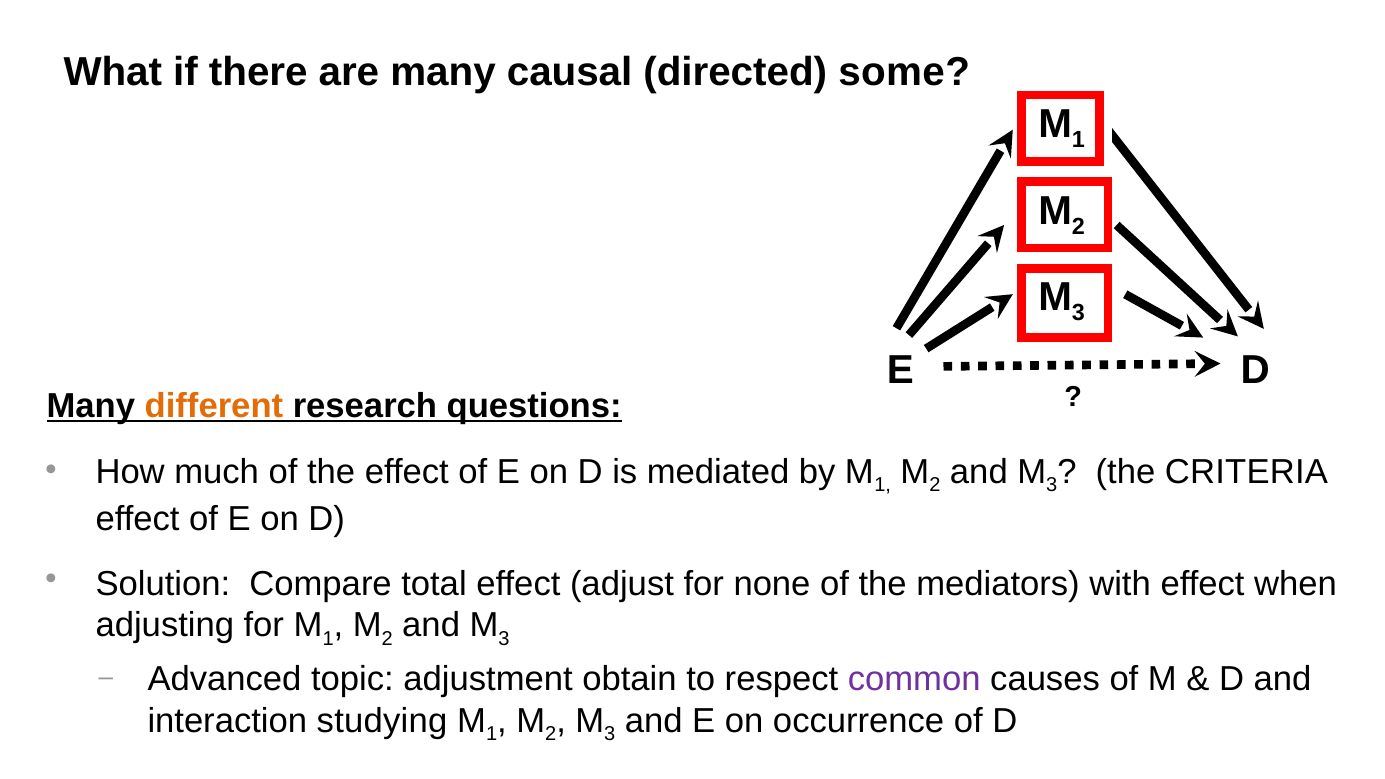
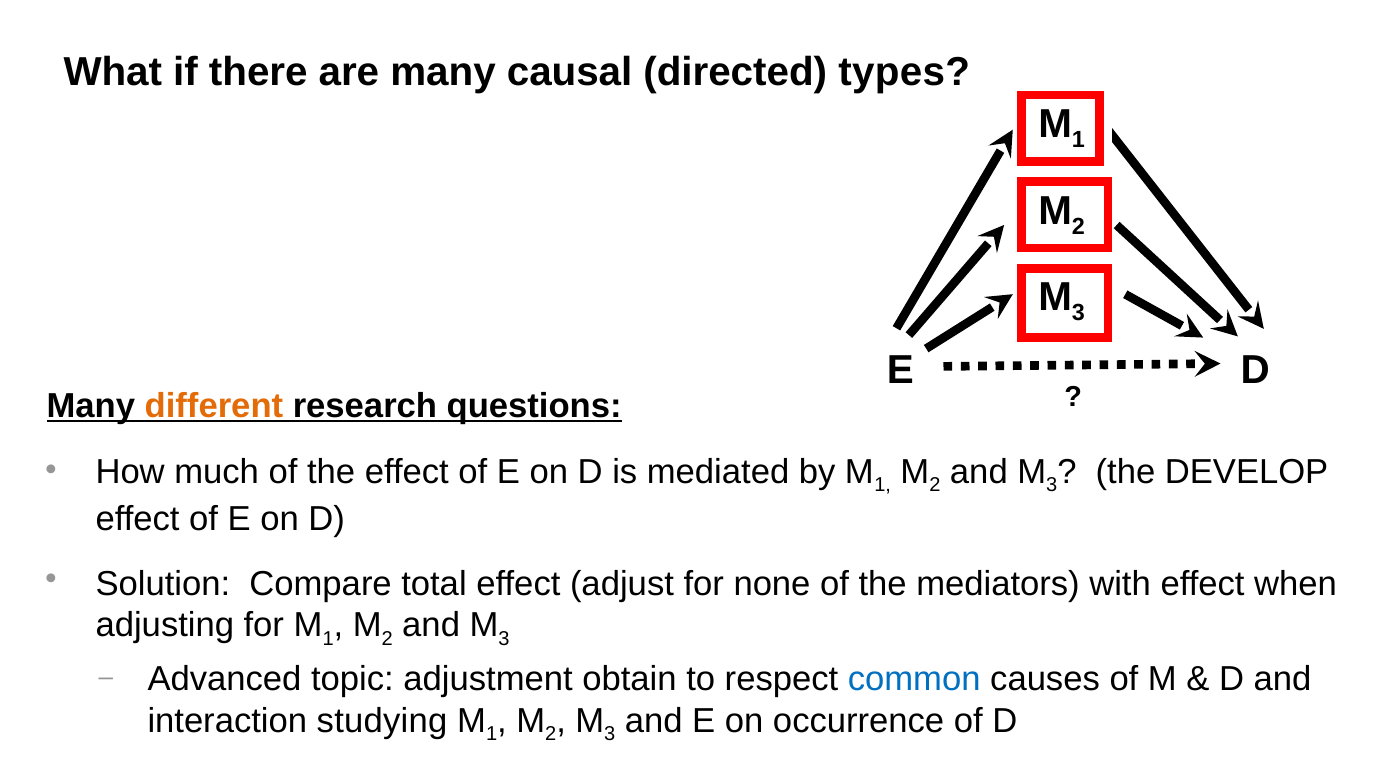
some: some -> types (904, 73)
CRITERIA: CRITERIA -> DEVELOP (1247, 472)
common colour: purple -> blue (914, 679)
